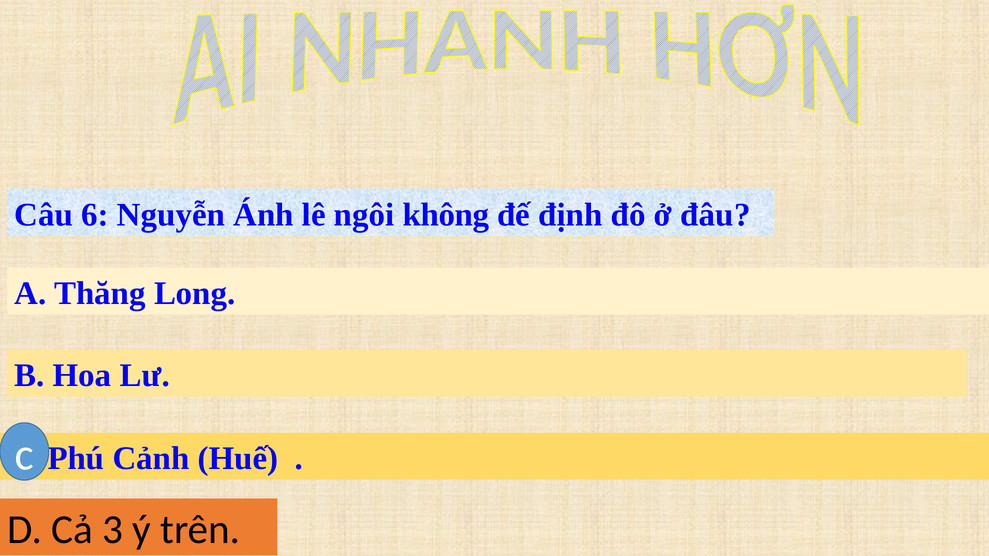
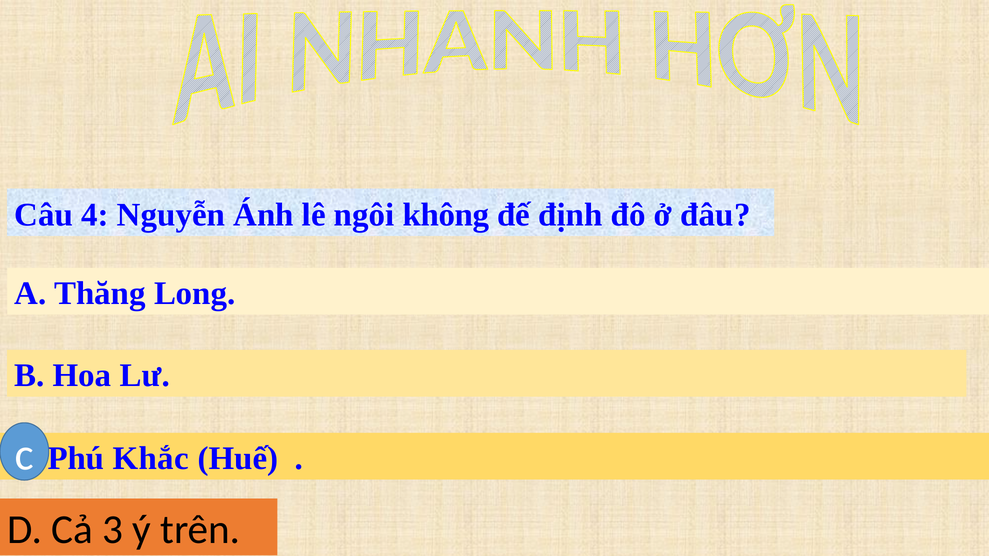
6: 6 -> 4 (95, 215)
Cảnh: Cảnh -> Khắc (151, 459)
